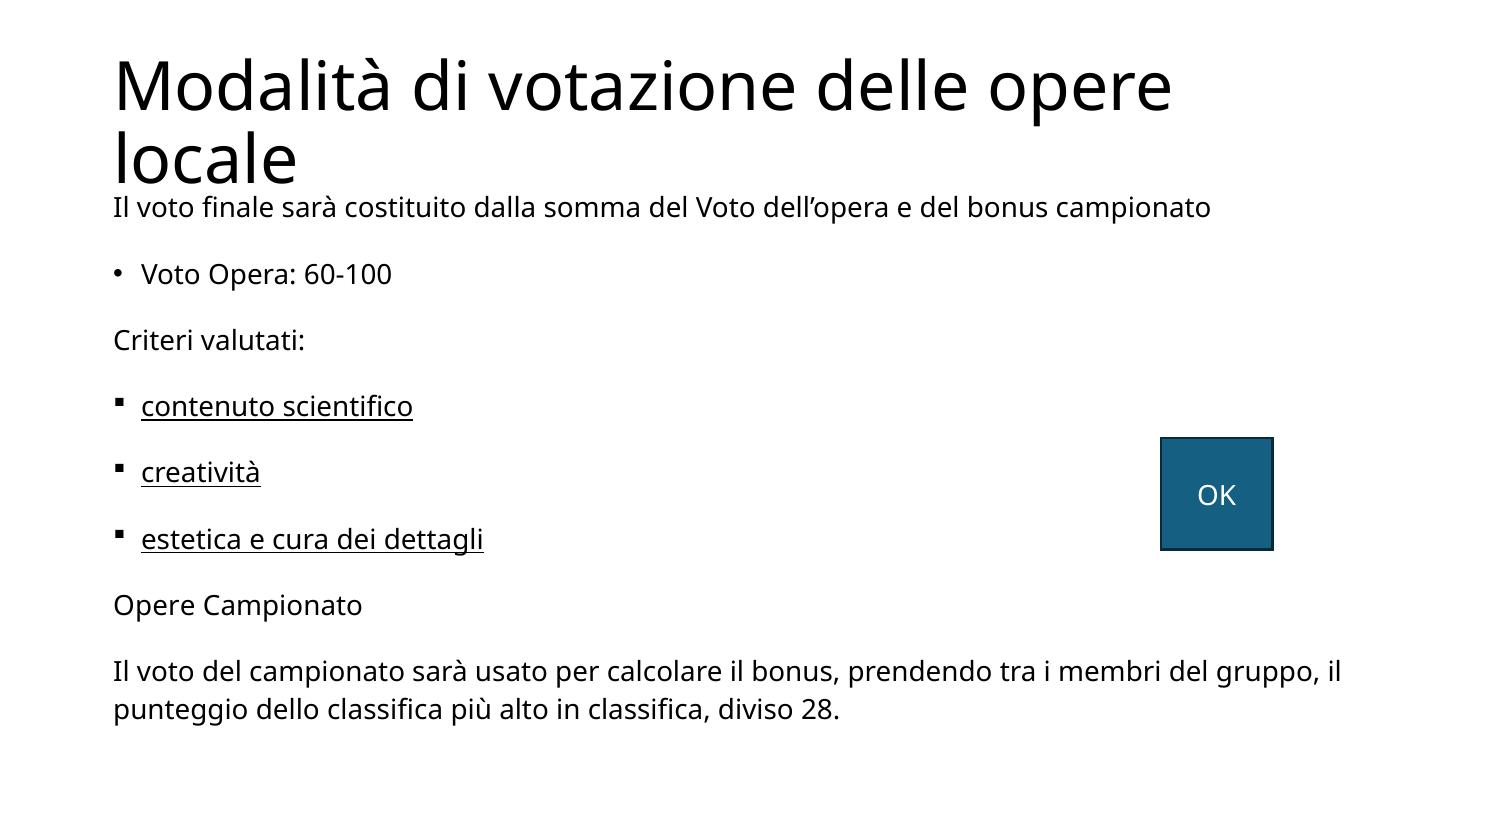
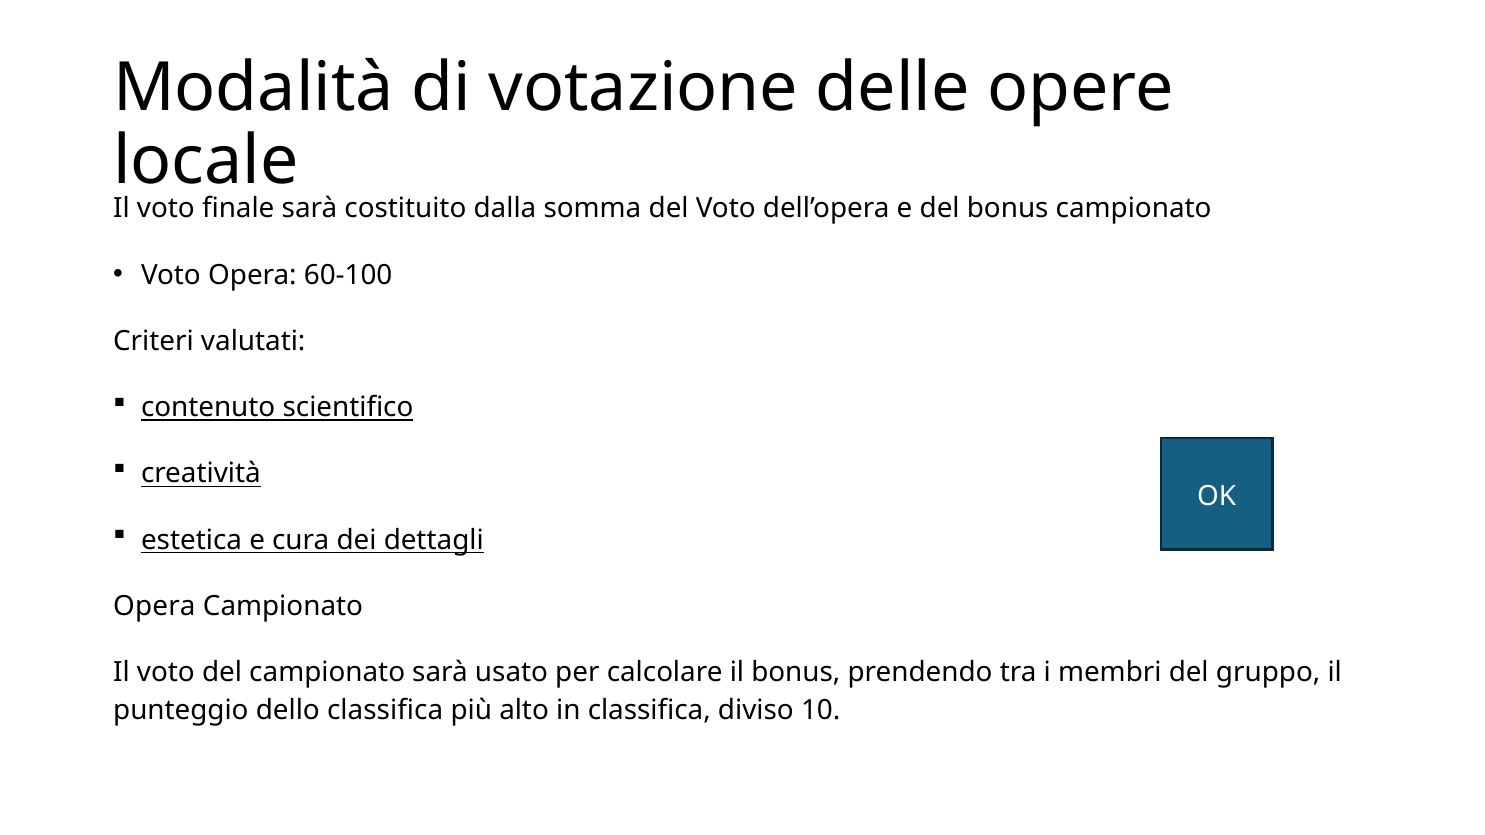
Opere: Opere -> Opera (154, 606)
28: 28 -> 10 (821, 711)
